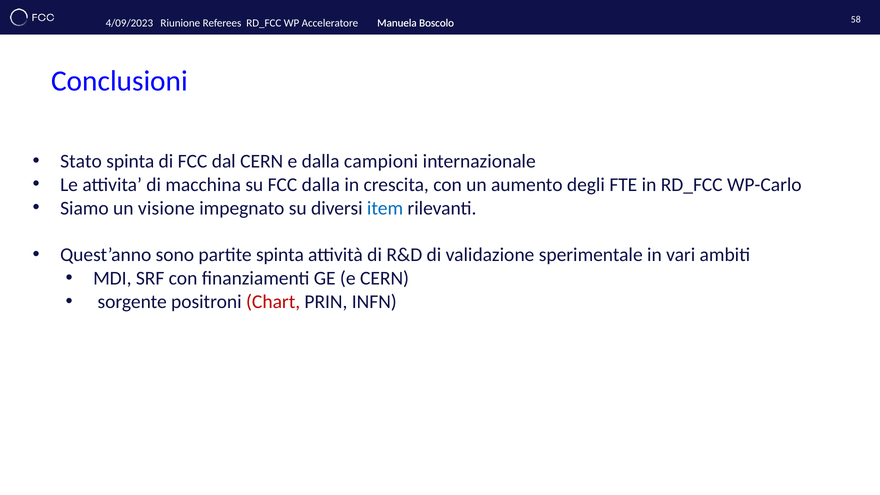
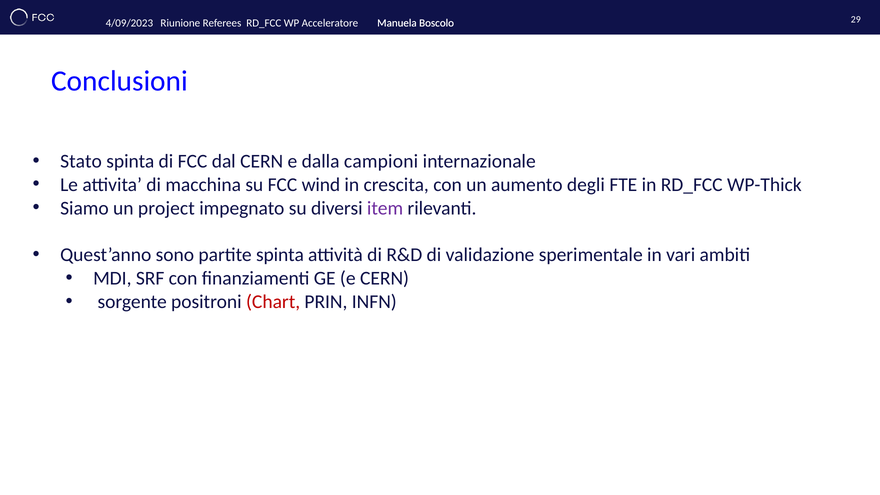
58: 58 -> 29 (856, 19)
FCC dalla: dalla -> wind (321, 185)
WP-Carlo: WP-Carlo -> WP-Thick (764, 185)
visione: visione -> project (166, 208)
item colour: blue -> purple (385, 208)
